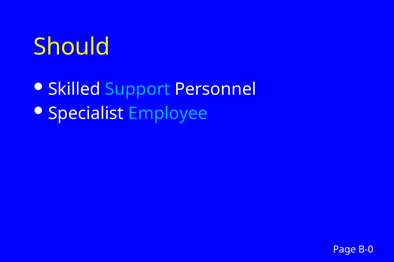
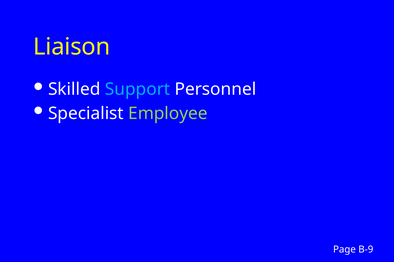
Should: Should -> Liaison (72, 47)
Employee colour: light blue -> light green (168, 113)
B-0: B-0 -> B-9 (366, 250)
